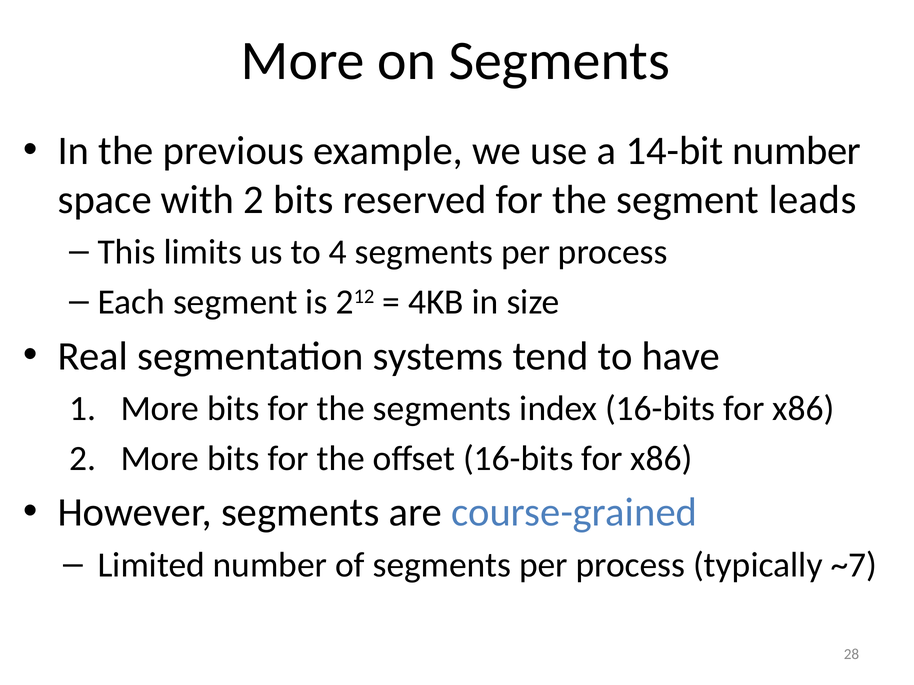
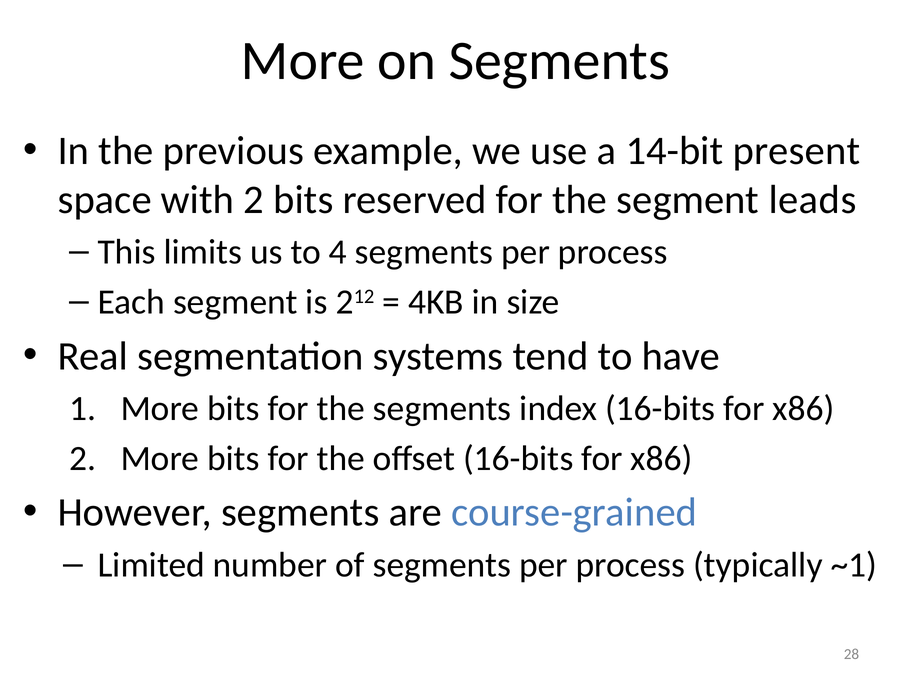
14-bit number: number -> present (796, 151)
~7: ~7 -> ~1 (854, 565)
